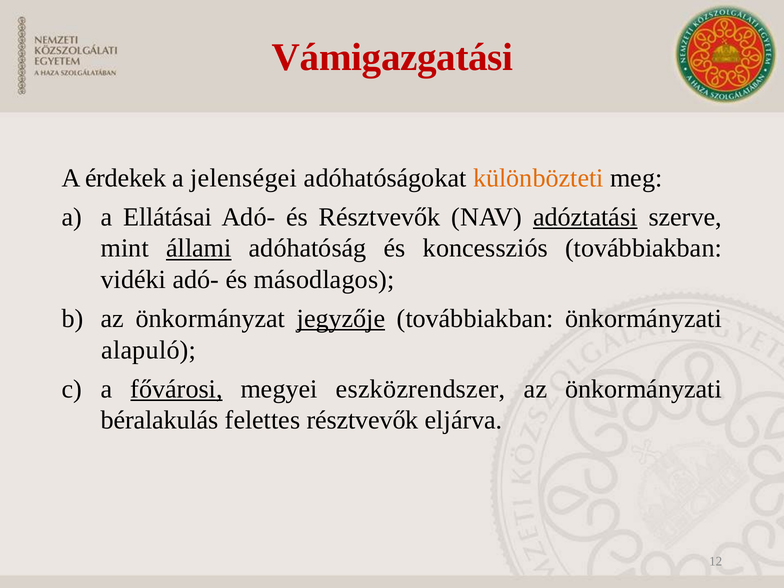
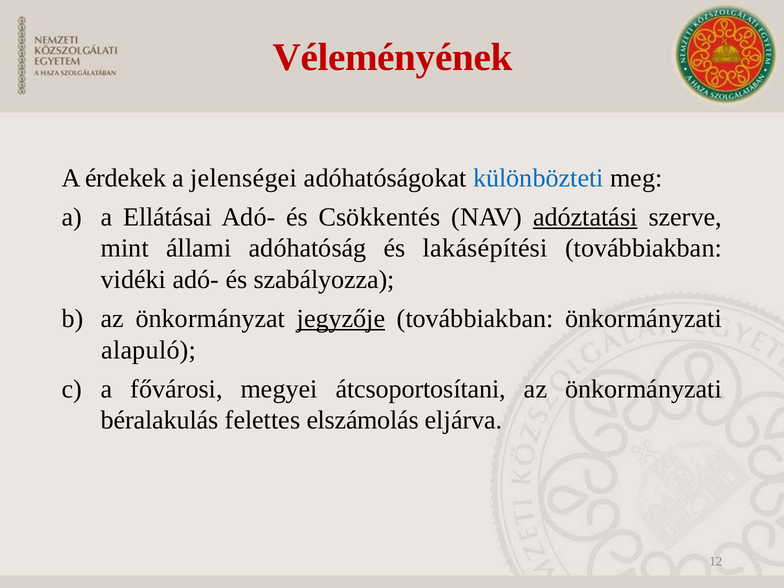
Vámigazgatási: Vámigazgatási -> Véleményének (393, 57)
különbözteti colour: orange -> blue (538, 178)
és Résztvevők: Résztvevők -> Csökkentés (379, 217)
állami underline: present -> none (199, 248)
koncessziós: koncessziós -> lakásépítési (485, 248)
másodlagos: másodlagos -> szabályozza (324, 280)
fővárosi underline: present -> none (177, 389)
eszközrendszer: eszközrendszer -> átcsoportosítani (421, 389)
felettes résztvevők: résztvevők -> elszámolás (363, 420)
